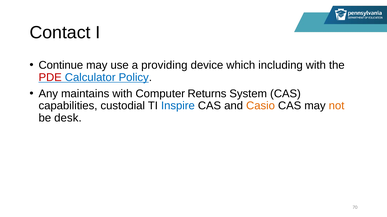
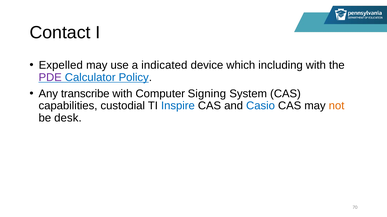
Continue: Continue -> Expelled (61, 65)
providing: providing -> indicated (164, 65)
PDE colour: red -> purple (50, 78)
maintains: maintains -> transcribe (85, 94)
Returns: Returns -> Signing (207, 94)
Casio colour: orange -> blue (261, 106)
